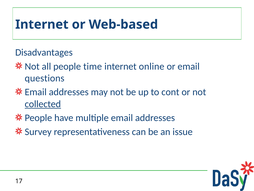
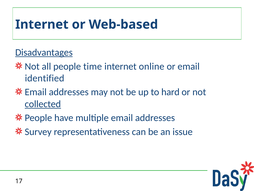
Disadvantages underline: none -> present (44, 52)
questions: questions -> identified (45, 78)
cont: cont -> hard (170, 92)
